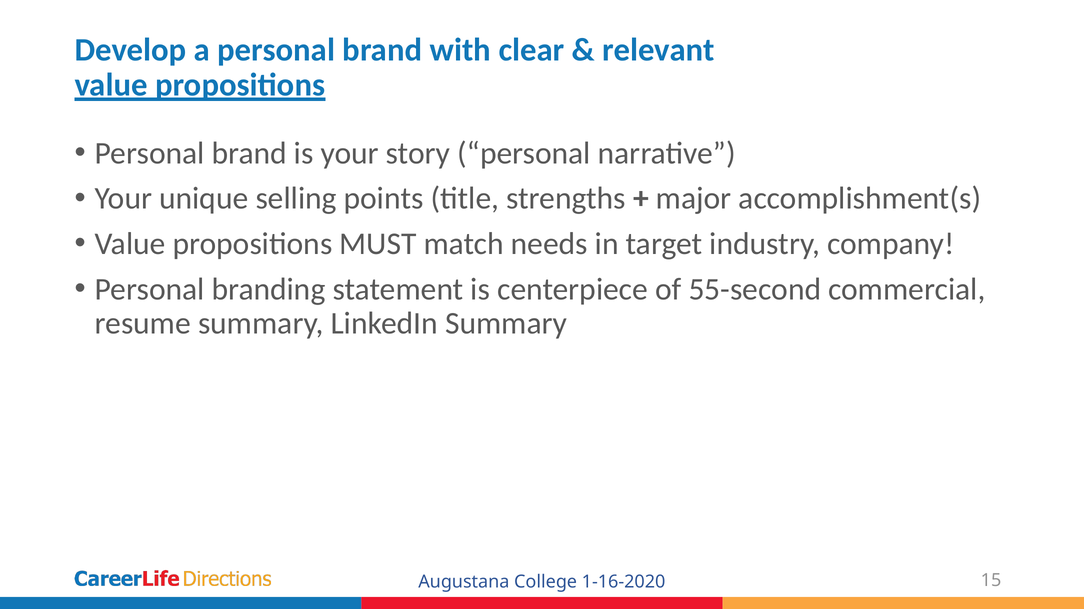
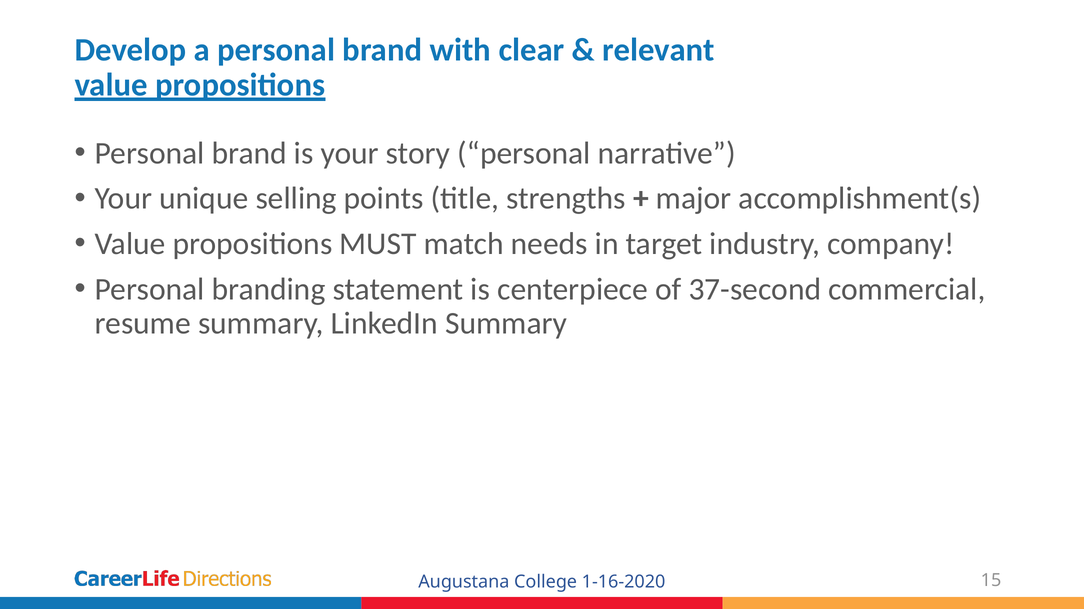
55-second: 55-second -> 37-second (755, 289)
